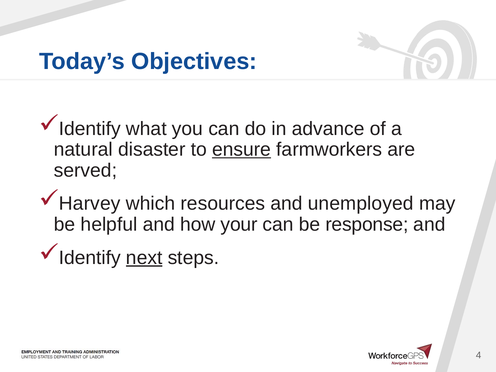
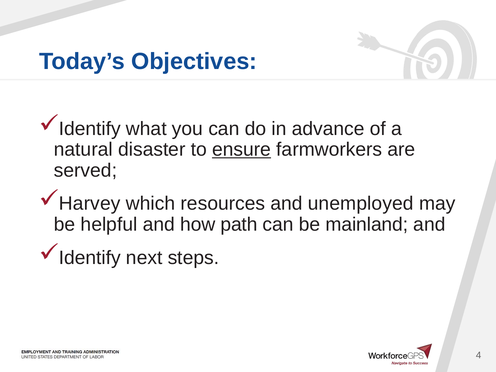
your: your -> path (239, 224)
response: response -> mainland (367, 224)
next underline: present -> none (144, 258)
